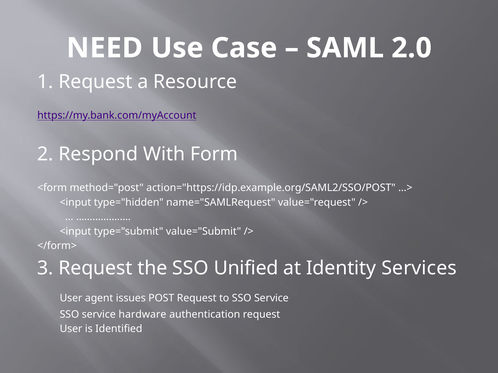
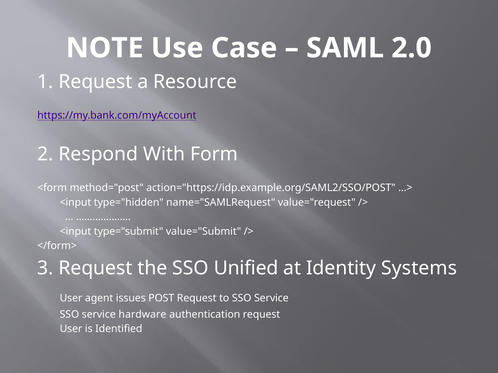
NEED: NEED -> NOTE (105, 48)
Services: Services -> Systems (419, 268)
